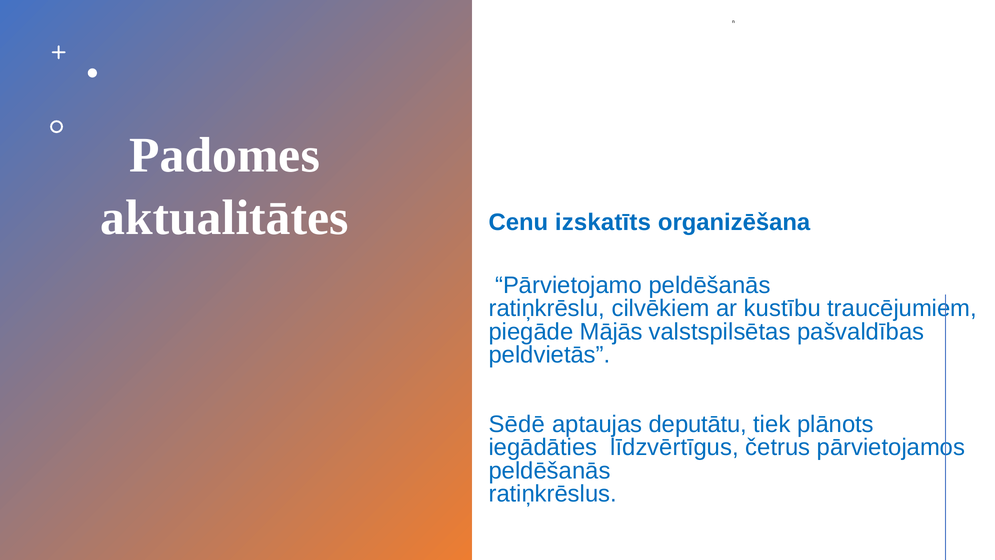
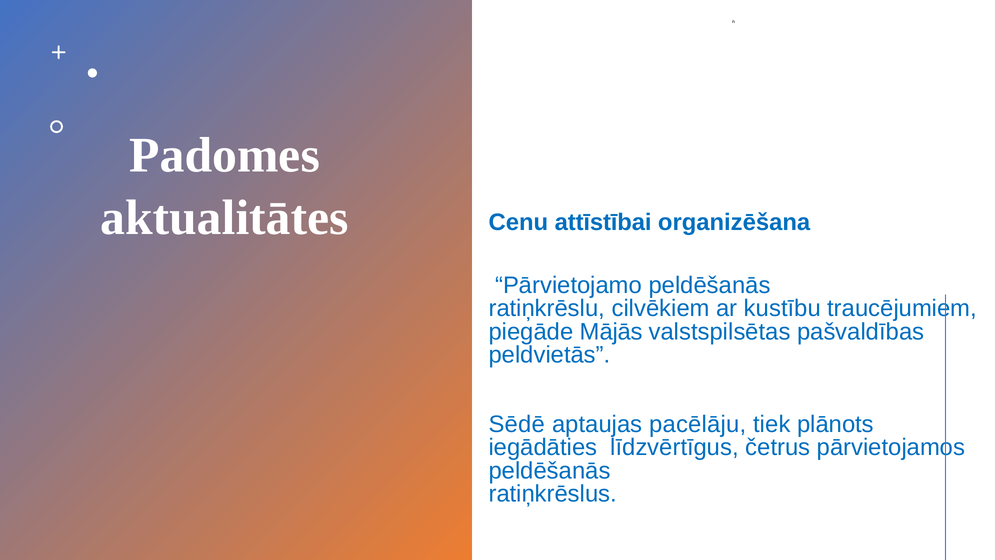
izskatīts: izskatīts -> attīstībai (603, 222)
deputātu: deputātu -> pacēlāju (698, 424)
